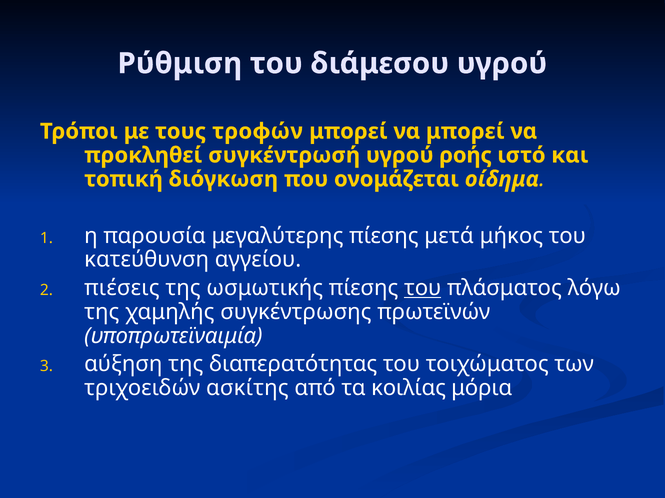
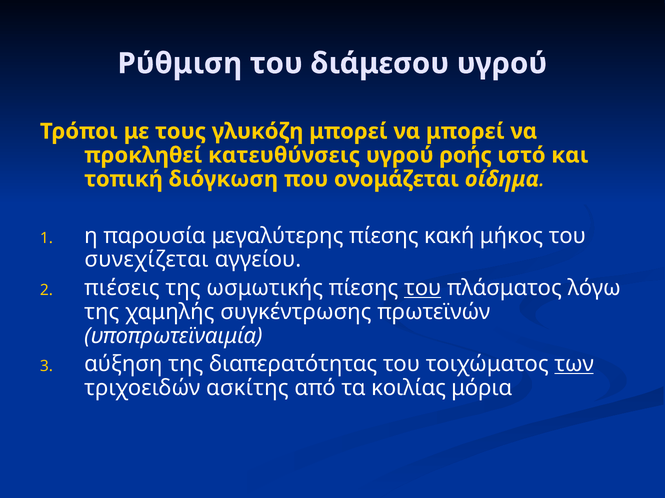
τροφών: τροφών -> γλυκόζη (258, 132)
συγκέντρωσή: συγκέντρωσή -> κατευθύνσεις (284, 155)
μετά: μετά -> κακή (449, 236)
κατεύθυνση: κατεύθυνση -> συνεχίζεται (146, 260)
των underline: none -> present (574, 365)
